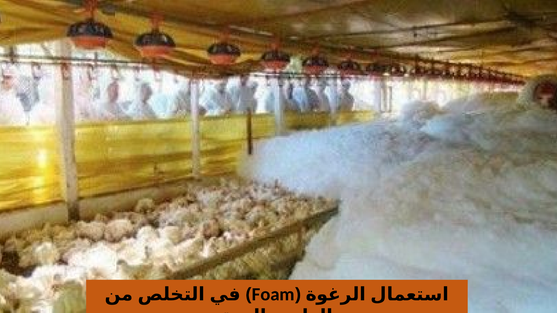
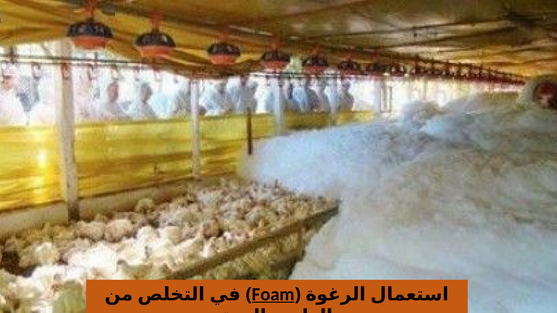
Foam underline: none -> present (273, 295)
